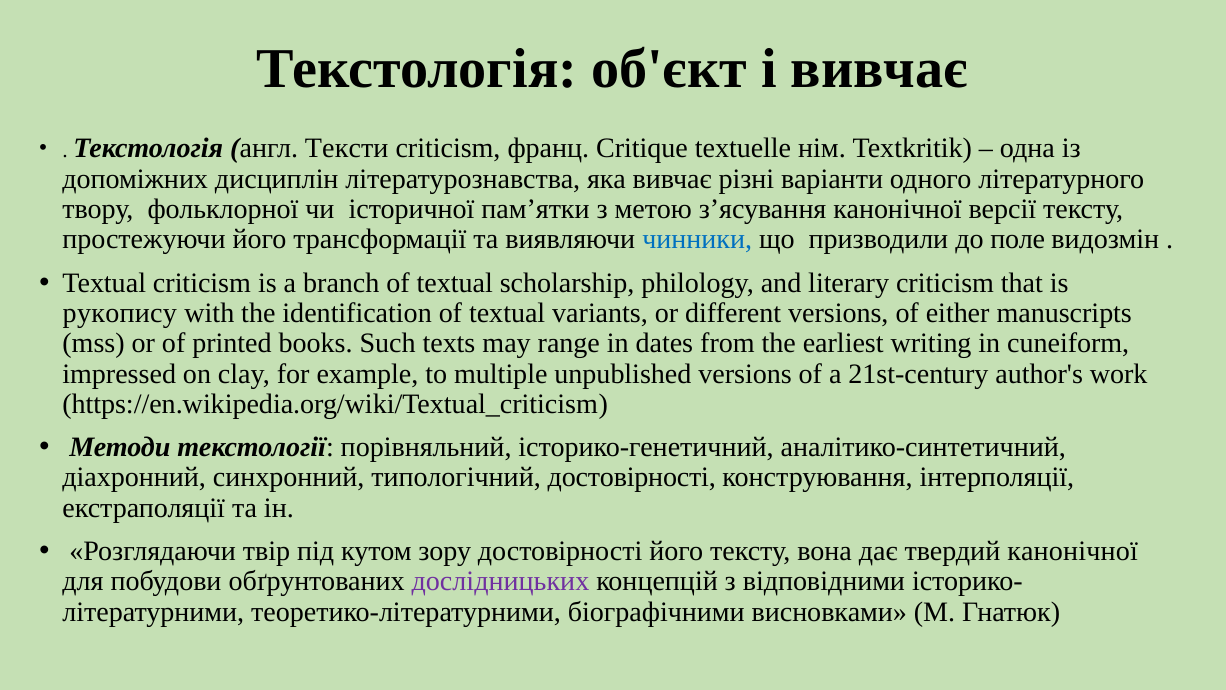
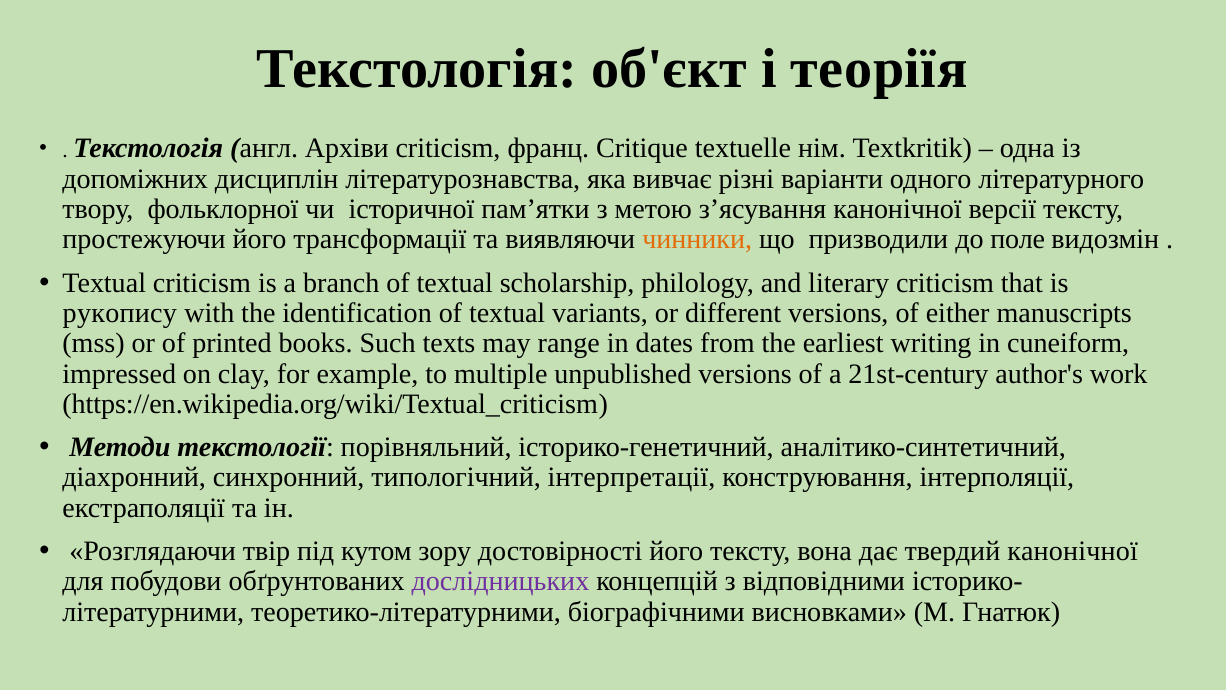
і вивчає: вивчає -> теоріїя (879, 69)
Тексти: Тексти -> Архіви (347, 149)
чинники colour: blue -> orange (697, 240)
типологічний достовірності: достовірності -> інтерпретації (632, 477)
